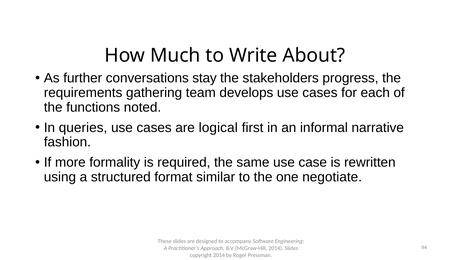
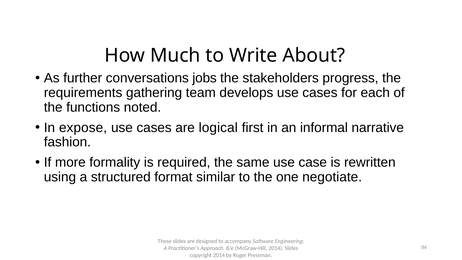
stay: stay -> jobs (205, 78)
queries: queries -> expose (83, 128)
